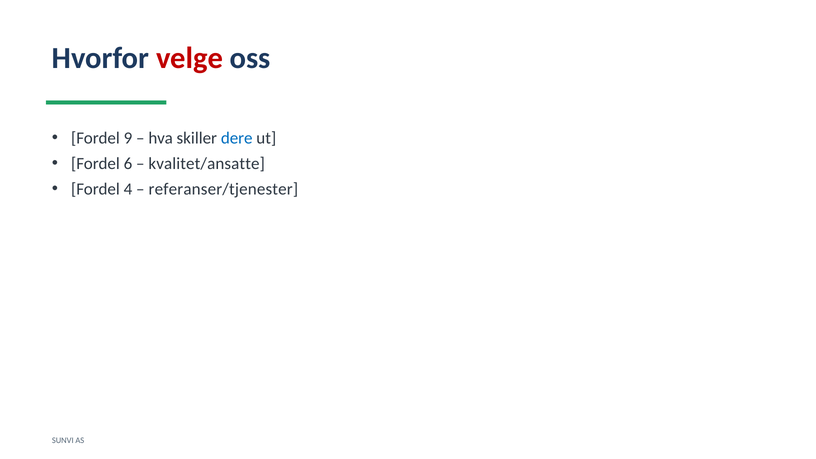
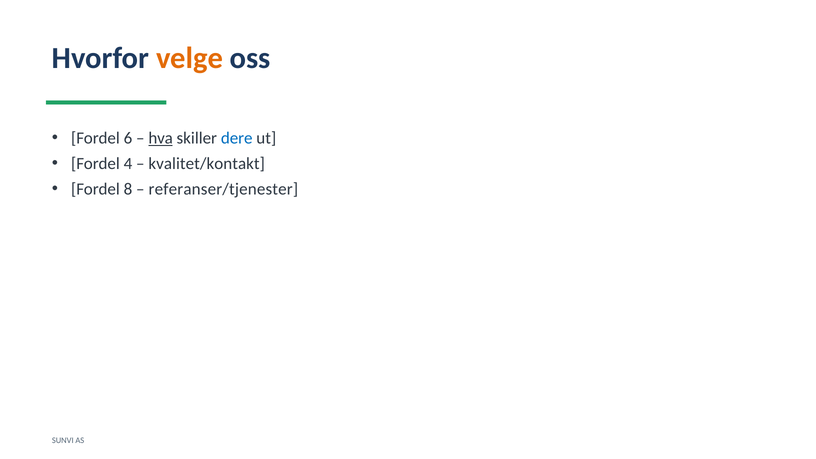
velge colour: red -> orange (190, 58)
9: 9 -> 6 (128, 138)
hva underline: none -> present (161, 138)
6: 6 -> 4 (128, 164)
kvalitet/ansatte: kvalitet/ansatte -> kvalitet/kontakt (207, 164)
4: 4 -> 8 (128, 189)
